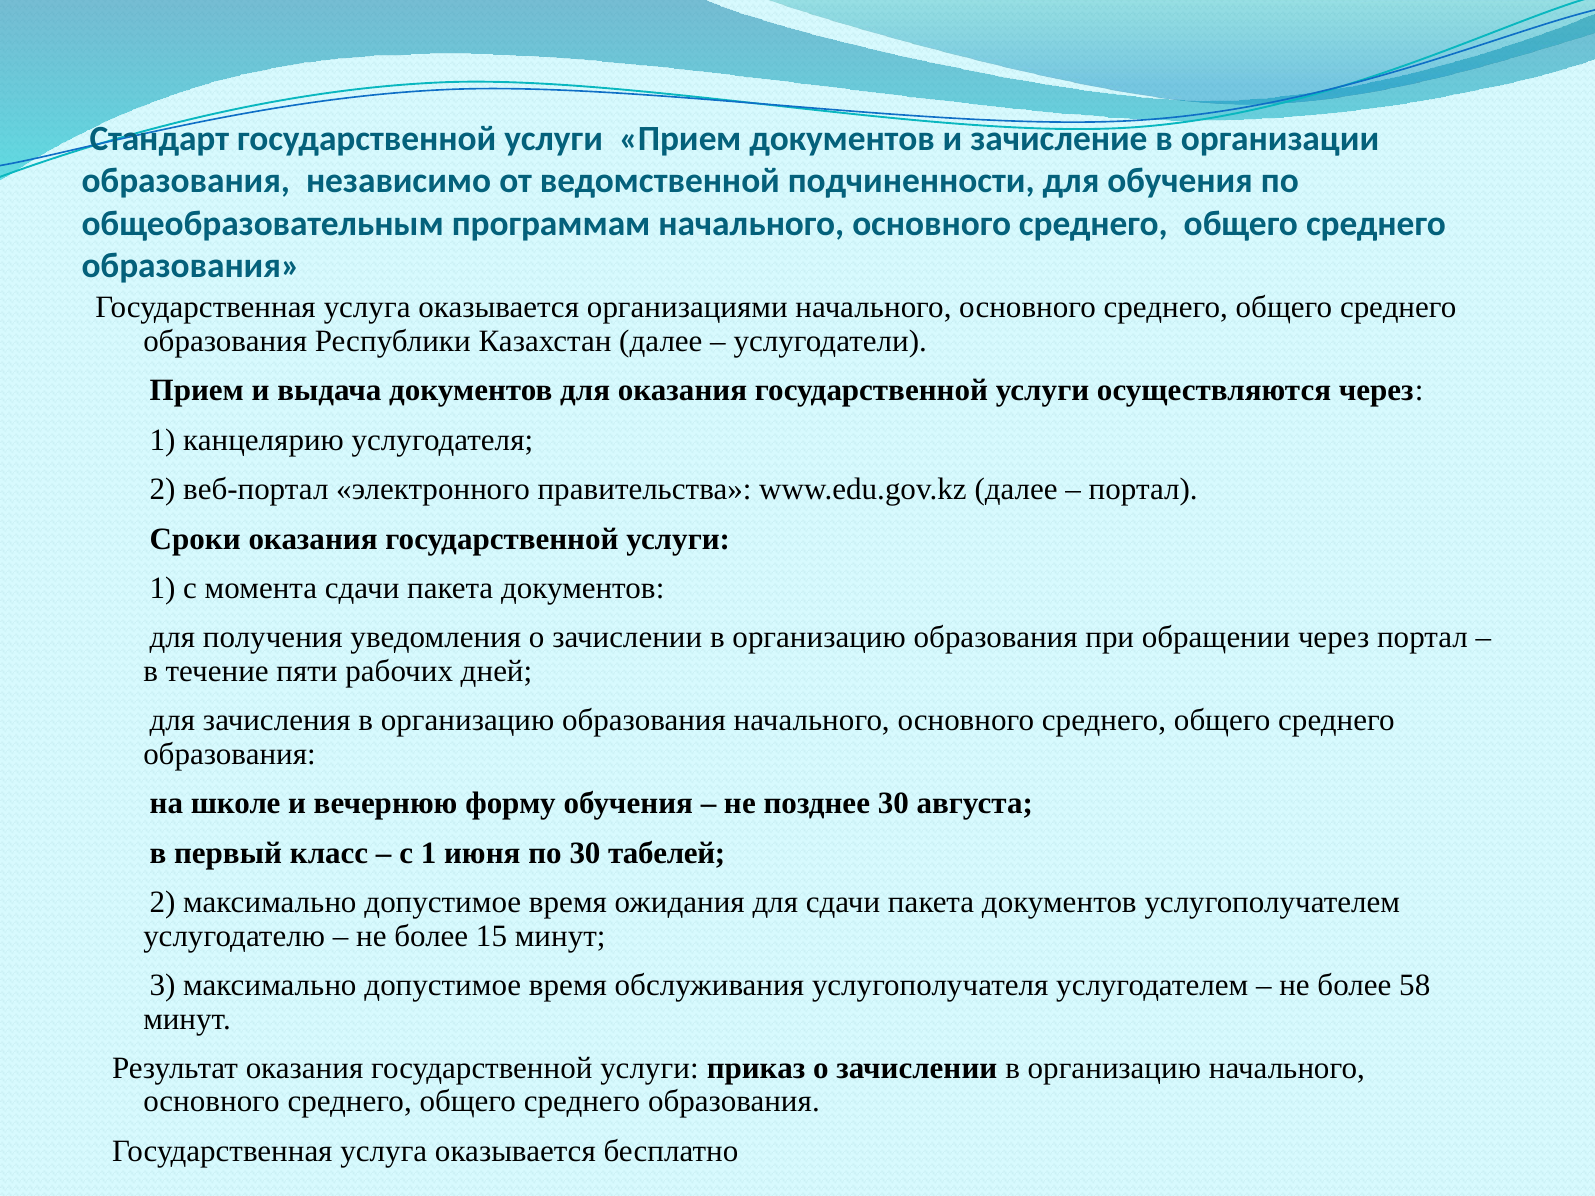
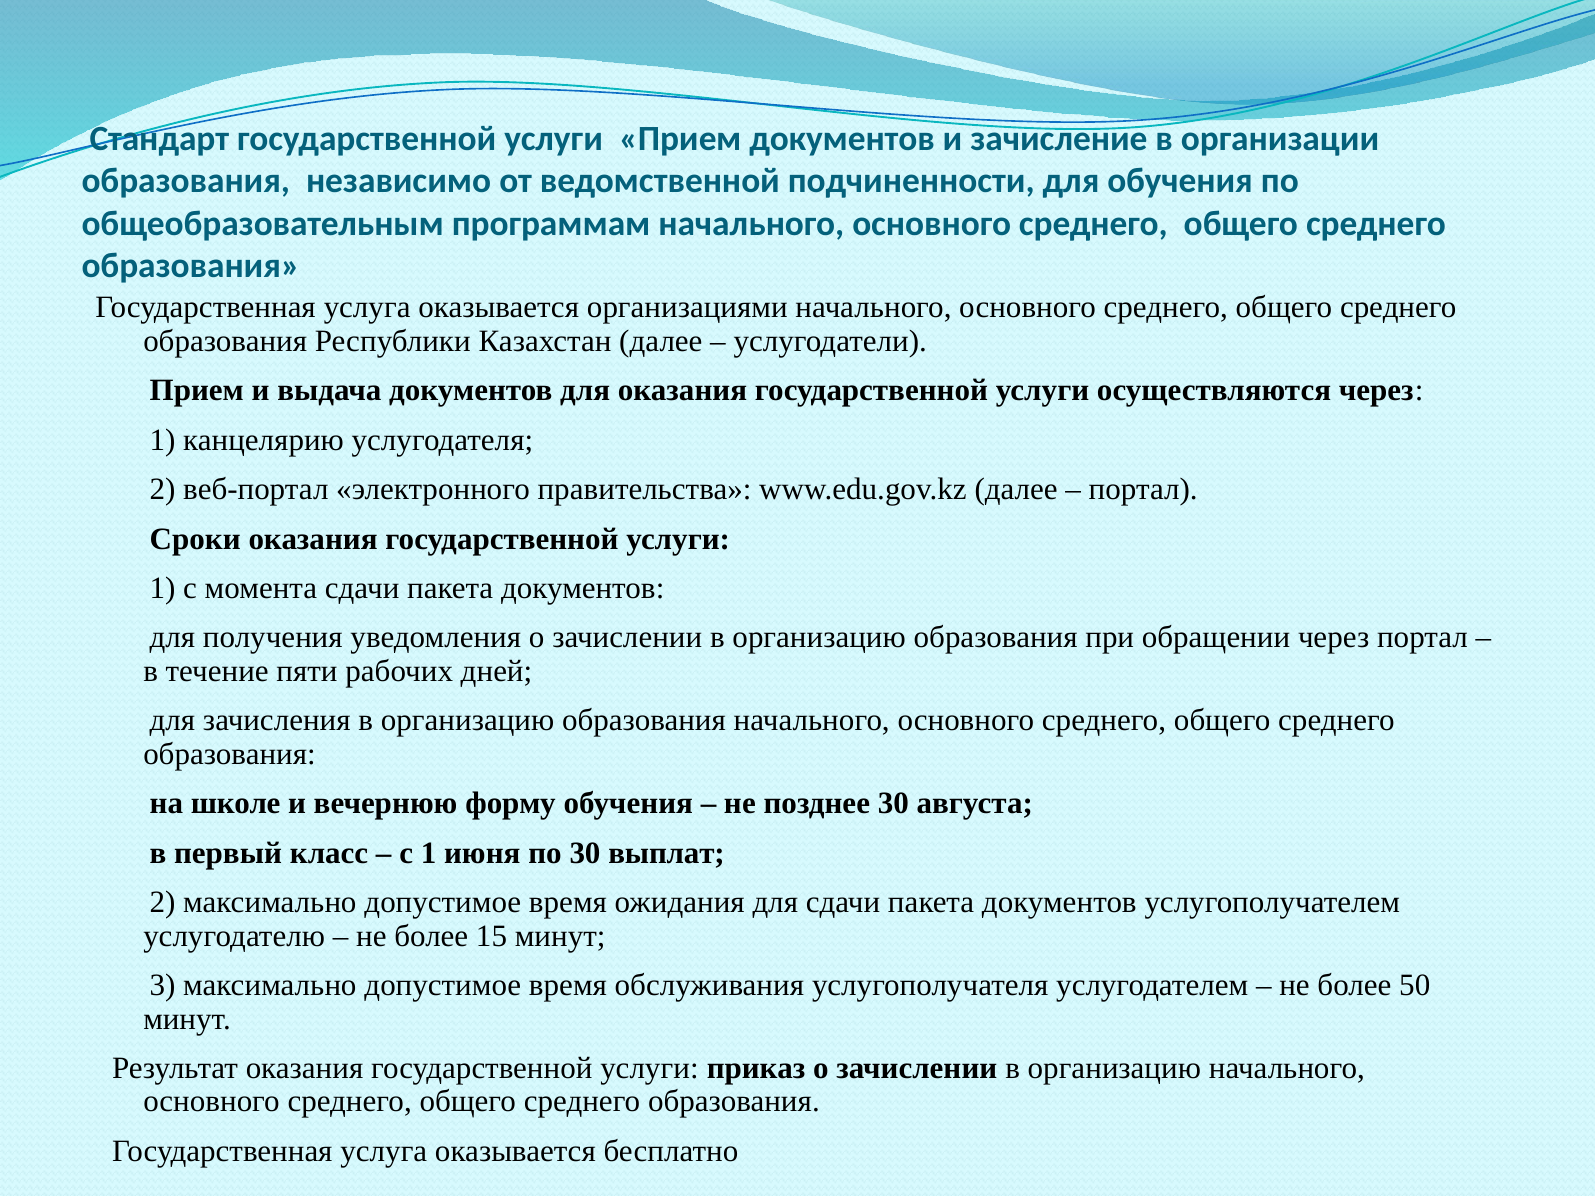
табелей: табелей -> выплат (667, 853)
58: 58 -> 50 (1415, 986)
